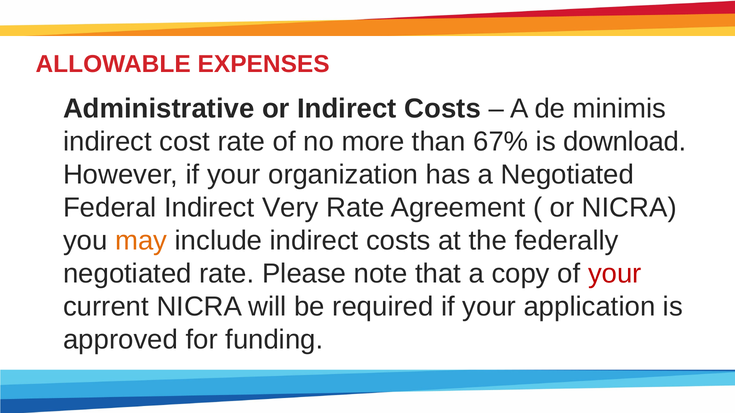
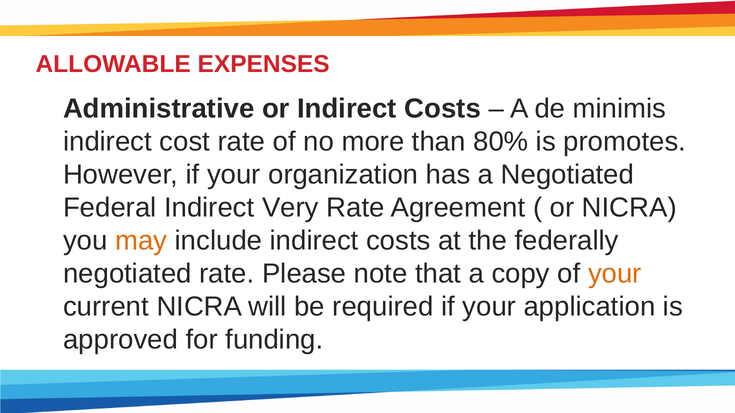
67%: 67% -> 80% (501, 142)
download: download -> promotes (625, 142)
your colour: red -> orange (615, 274)
